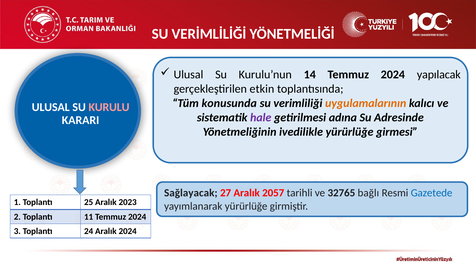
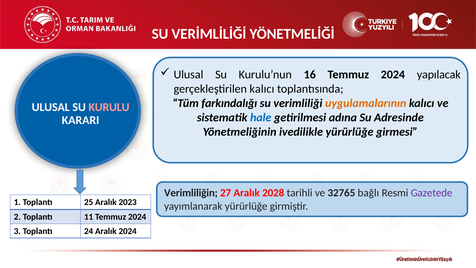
14: 14 -> 16 (310, 75)
gerçekleştirilen etkin: etkin -> kalıcı (262, 89)
konusunda: konusunda -> farkındalığı (229, 103)
hale colour: purple -> blue (261, 117)
Sağlayacak: Sağlayacak -> Verimliliğin (191, 193)
2057: 2057 -> 2028 (273, 193)
Gazetede colour: blue -> purple (432, 193)
